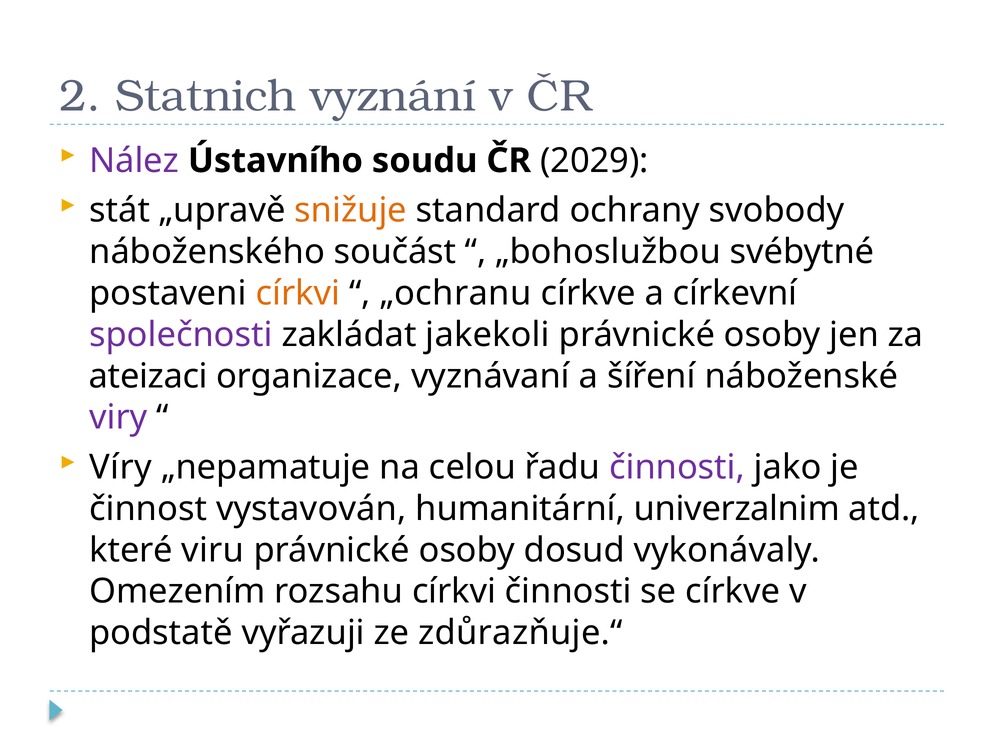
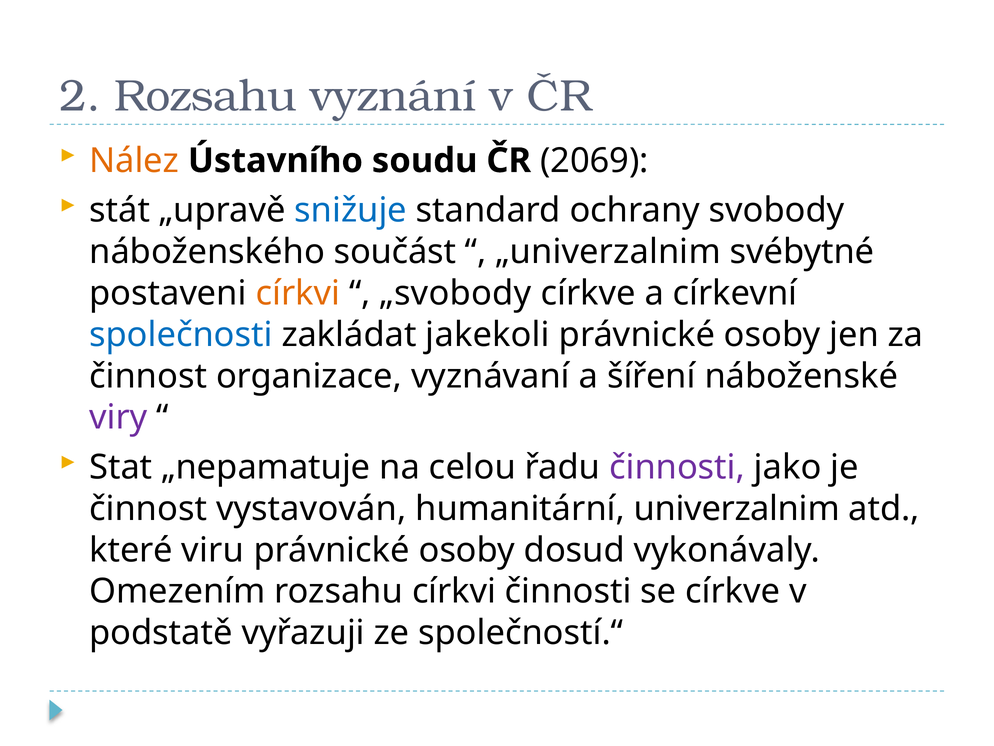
2 Statnich: Statnich -> Rozsahu (206, 96)
Nález colour: purple -> orange (134, 161)
2029: 2029 -> 2069 (594, 161)
snižuje colour: orange -> blue (351, 210)
„bohoslužbou: „bohoslužbou -> „univerzalnim (608, 252)
„ochranu: „ochranu -> „svobody (455, 293)
společnosti colour: purple -> blue (181, 334)
ateizaci: ateizaci -> činnost (148, 376)
Víry: Víry -> Stat (121, 467)
zdůrazňuje.“: zdůrazňuje.“ -> společností.“ (521, 633)
